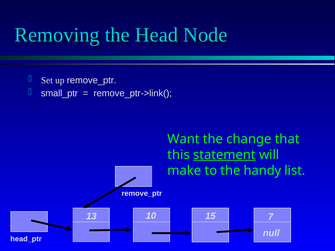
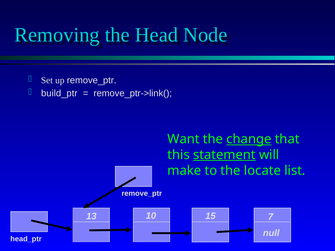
small_ptr: small_ptr -> build_ptr (59, 93)
change underline: none -> present (249, 139)
handy: handy -> locate (262, 171)
